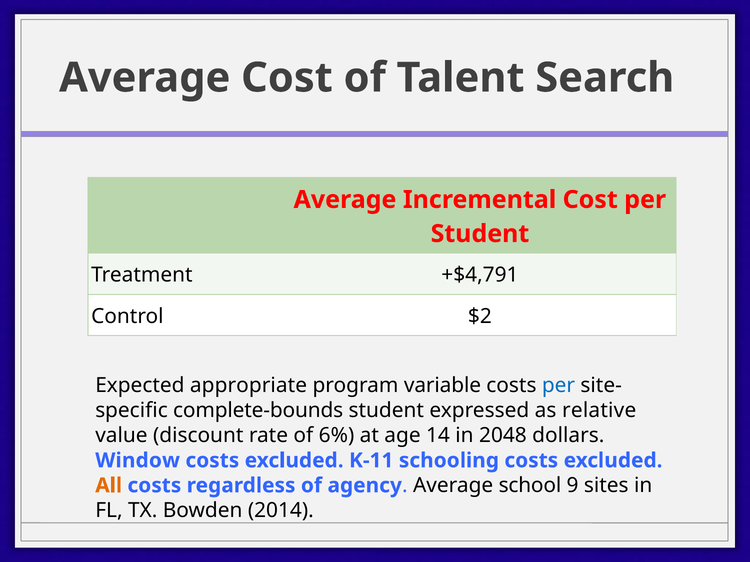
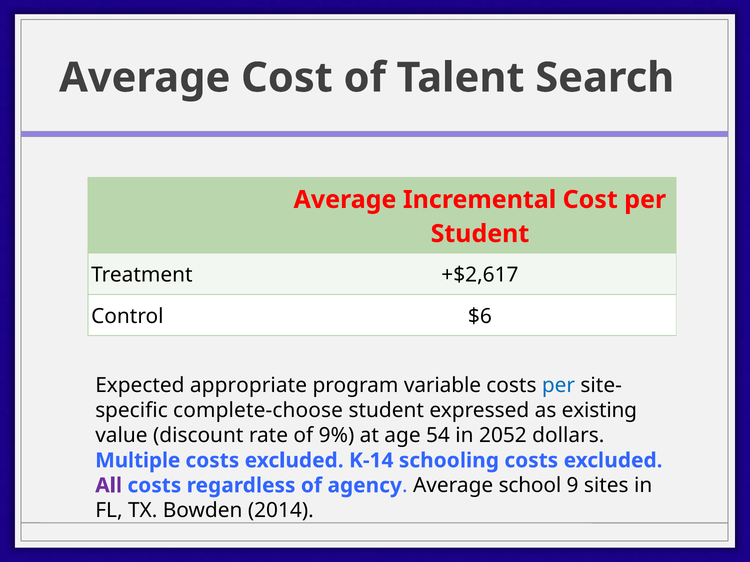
+$4,791: +$4,791 -> +$2,617 (480, 275)
$2: $2 -> $6 (480, 317)
complete-bounds: complete-bounds -> complete-choose (258, 411)
relative: relative -> existing (599, 411)
6%: 6% -> 9% (336, 436)
14: 14 -> 54 (438, 436)
2048: 2048 -> 2052 (503, 436)
Window: Window -> Multiple (138, 461)
K-11: K-11 -> K-14 (371, 461)
All colour: orange -> purple (109, 486)
